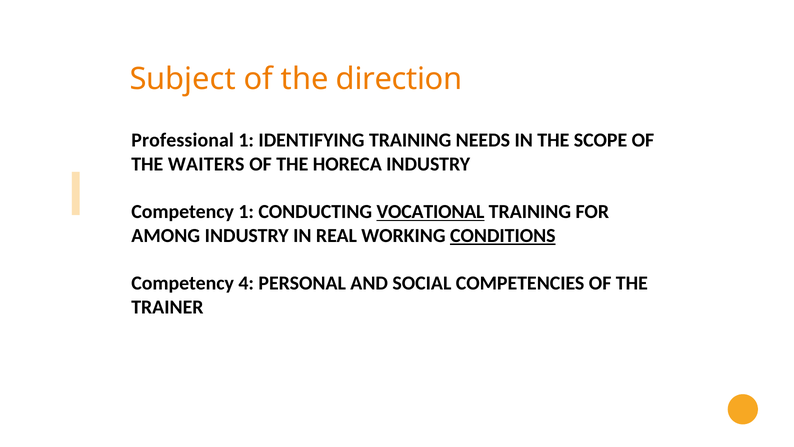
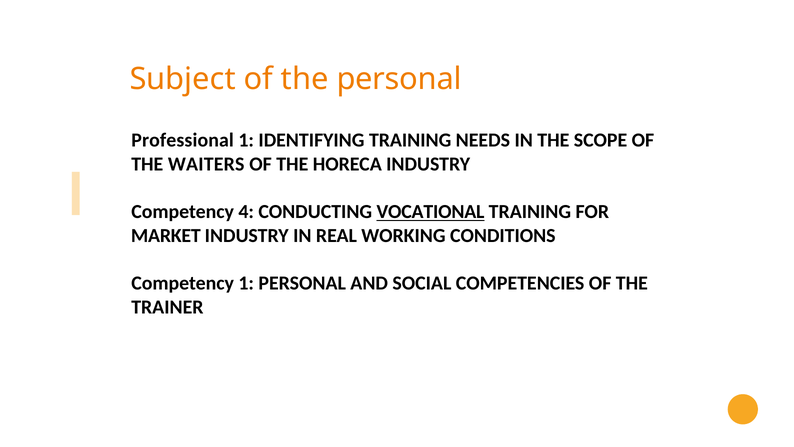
the direction: direction -> personal (399, 79)
Competency 1: 1 -> 4 (246, 212)
AMONG: AMONG -> MARKET (166, 236)
CONDITIONS underline: present -> none (503, 236)
Competency 4: 4 -> 1 (246, 283)
